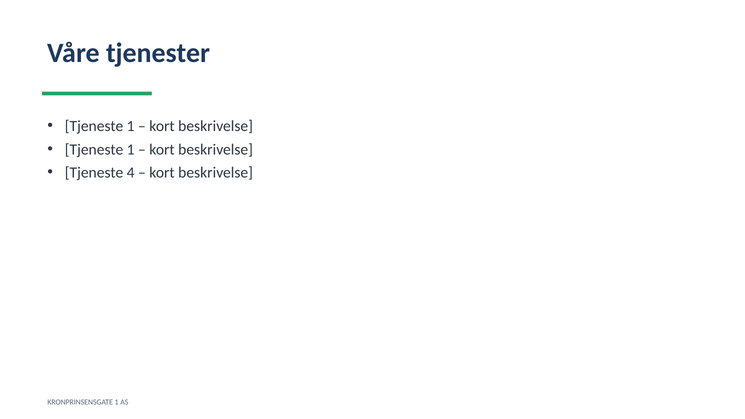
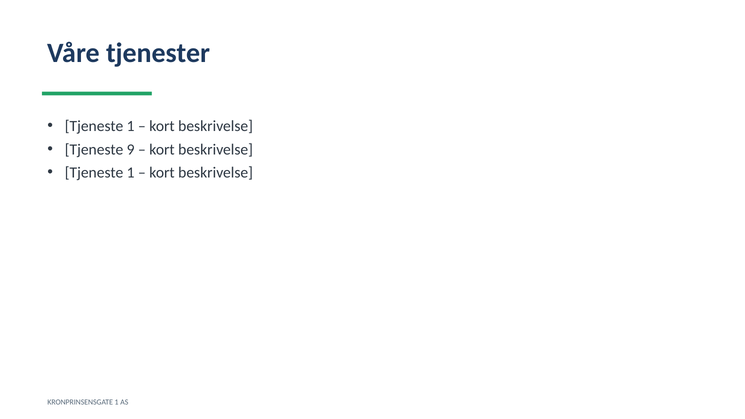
1: 1 -> 9 (131, 149)
4: 4 -> 1 (131, 173)
